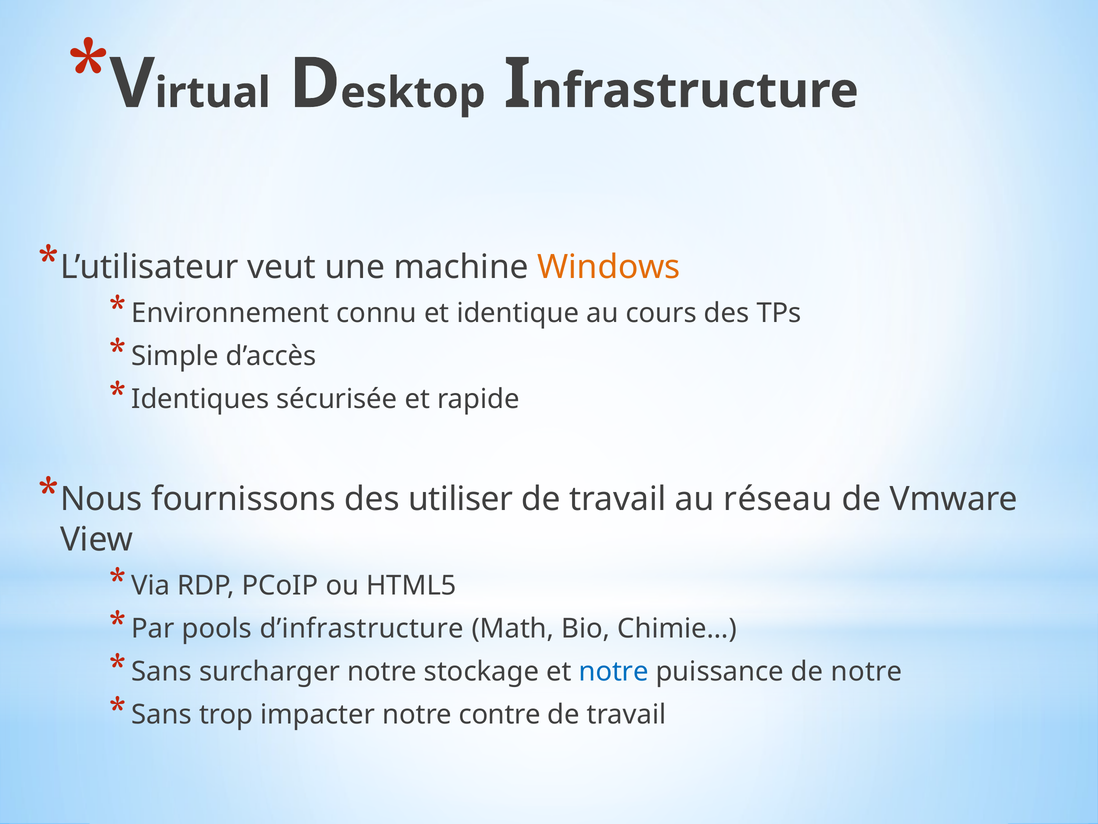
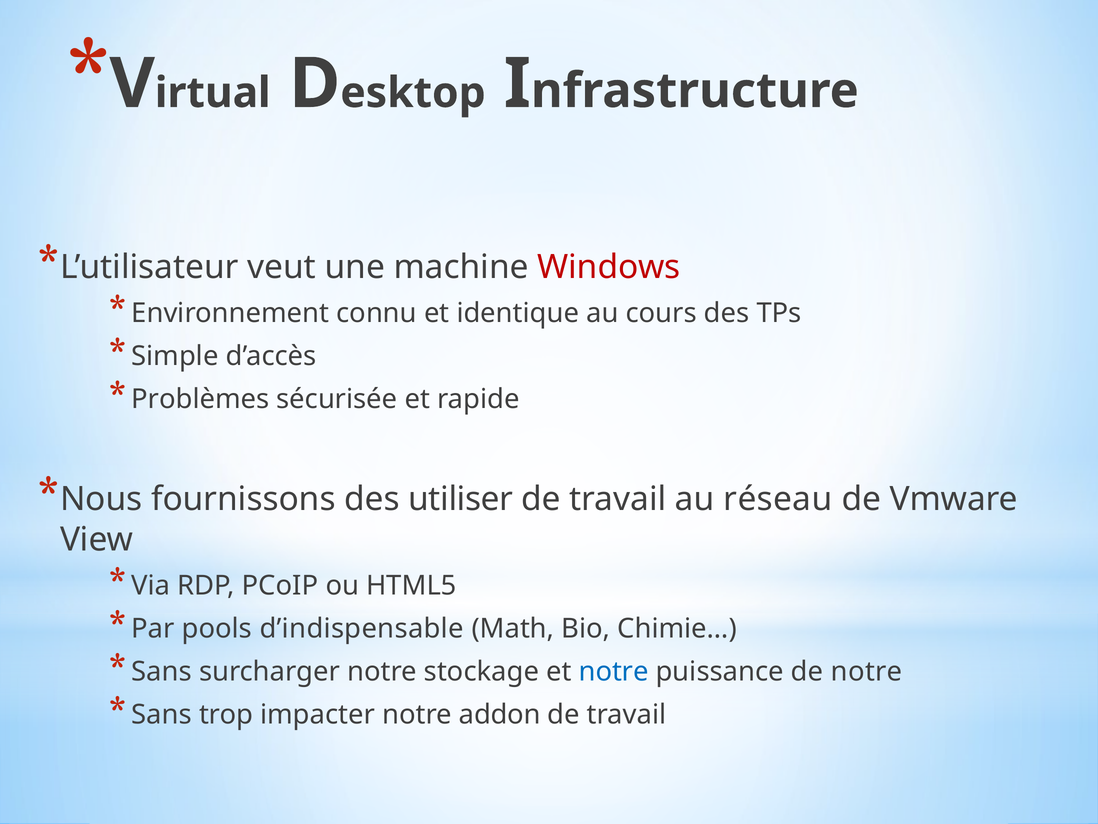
Windows colour: orange -> red (609, 267)
Identiques: Identiques -> Problèmes (200, 399)
d’infrastructure: d’infrastructure -> d’indispensable (362, 628)
contre: contre -> addon (500, 714)
